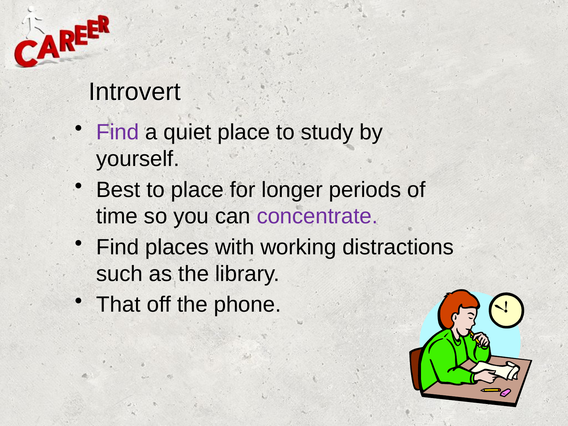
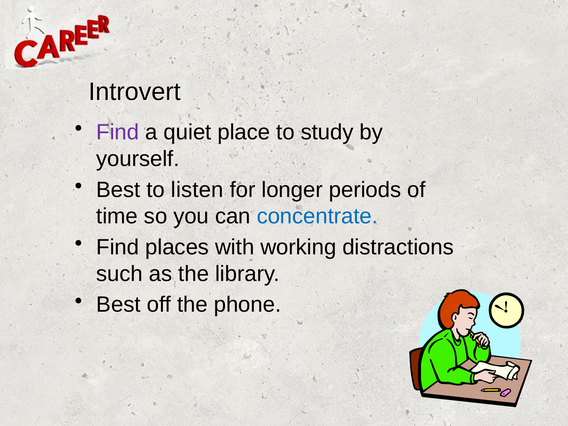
to place: place -> listen (197, 190)
concentrate colour: purple -> blue (317, 216)
That: That -> Best (118, 305)
